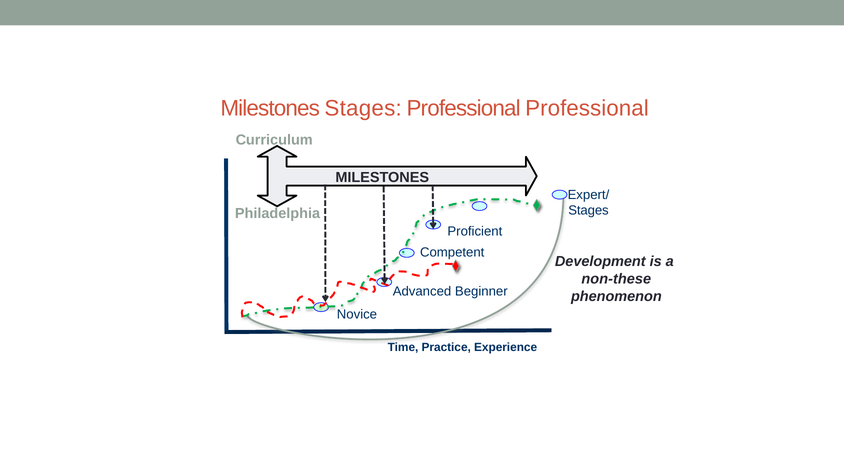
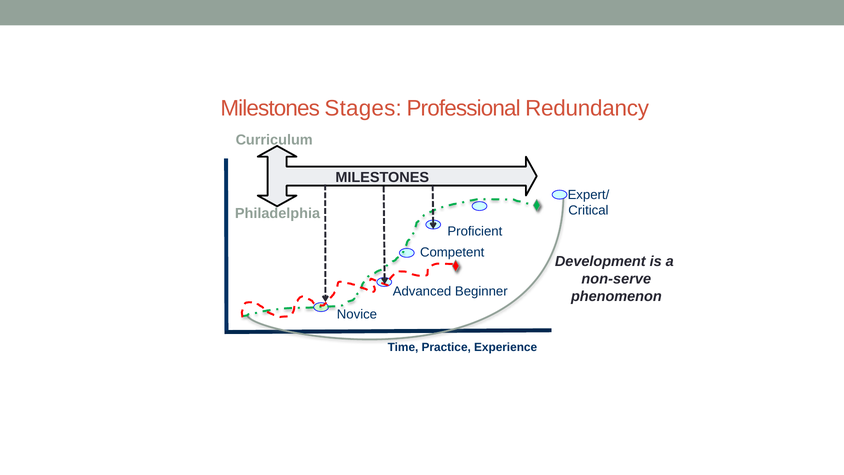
Professional Professional: Professional -> Redundancy (587, 108)
Stages: Stages -> Critical (588, 210)
non-these: non-these -> non-serve (616, 279)
